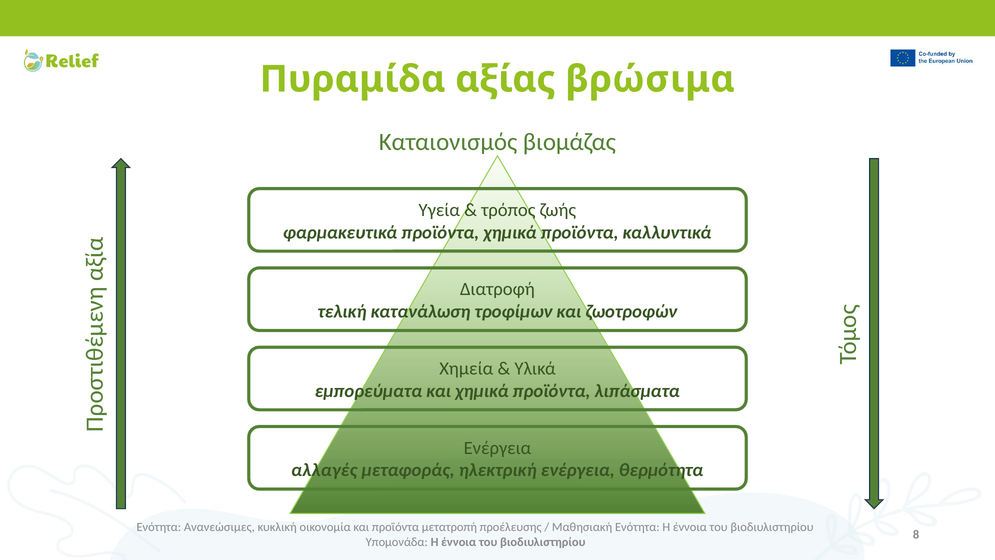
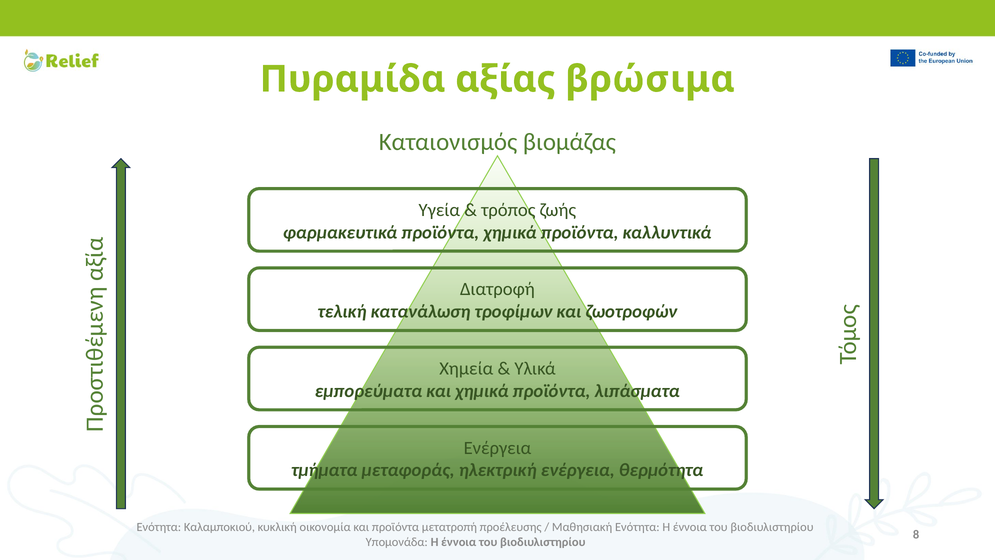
αλλαγές: αλλαγές -> τμήματα (324, 470)
Ανανεώσιμες: Ανανεώσιμες -> Καλαμποκιού (219, 527)
